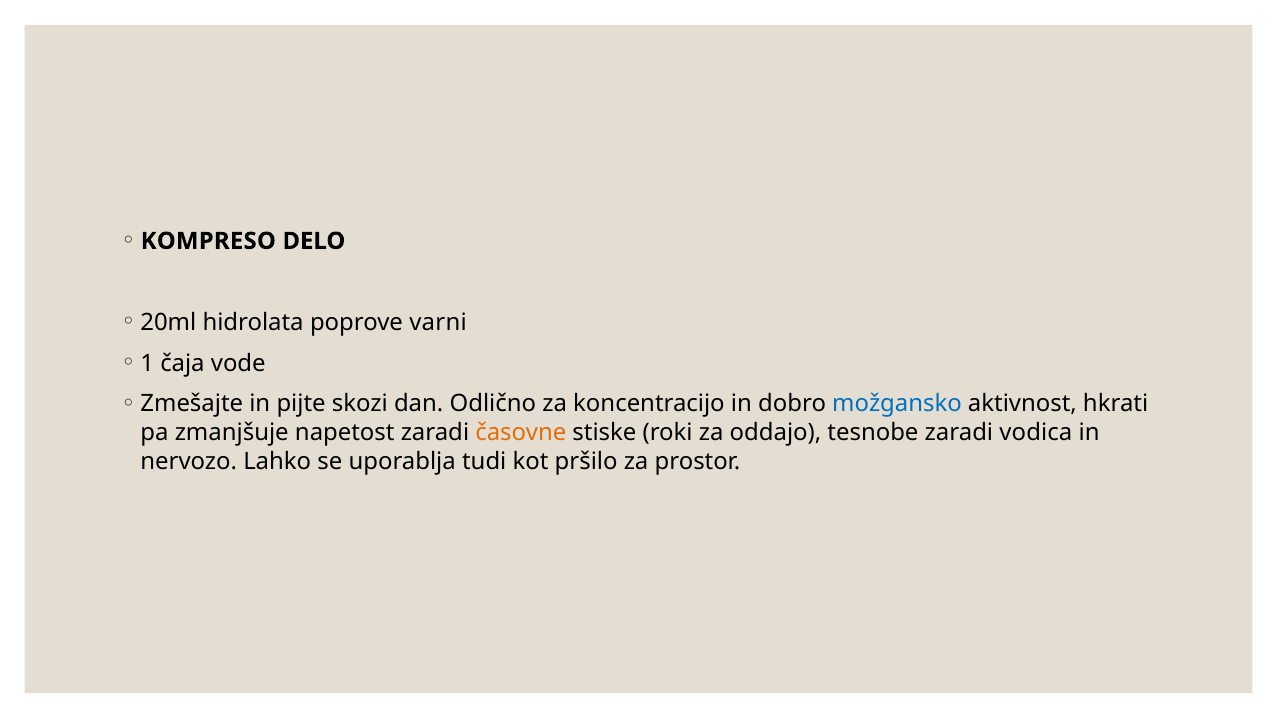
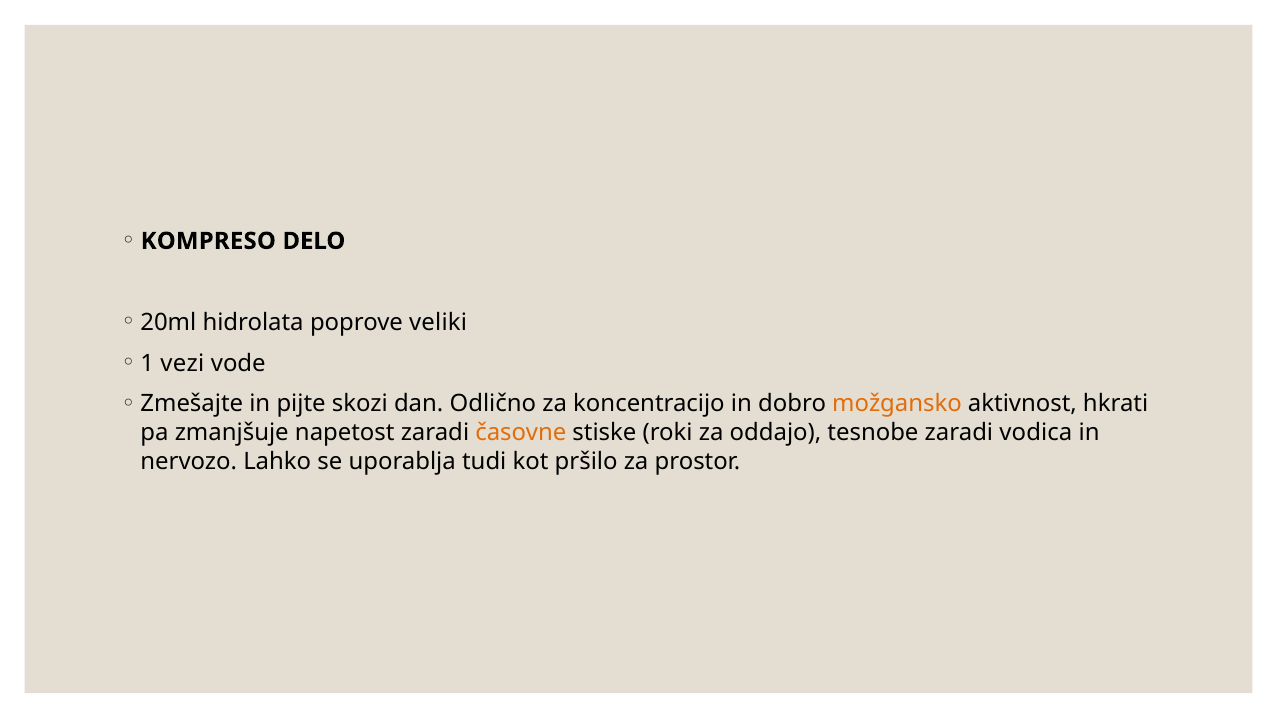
varni: varni -> veliki (438, 323)
čaja: čaja -> vezi (182, 363)
možgansko colour: blue -> orange (897, 404)
